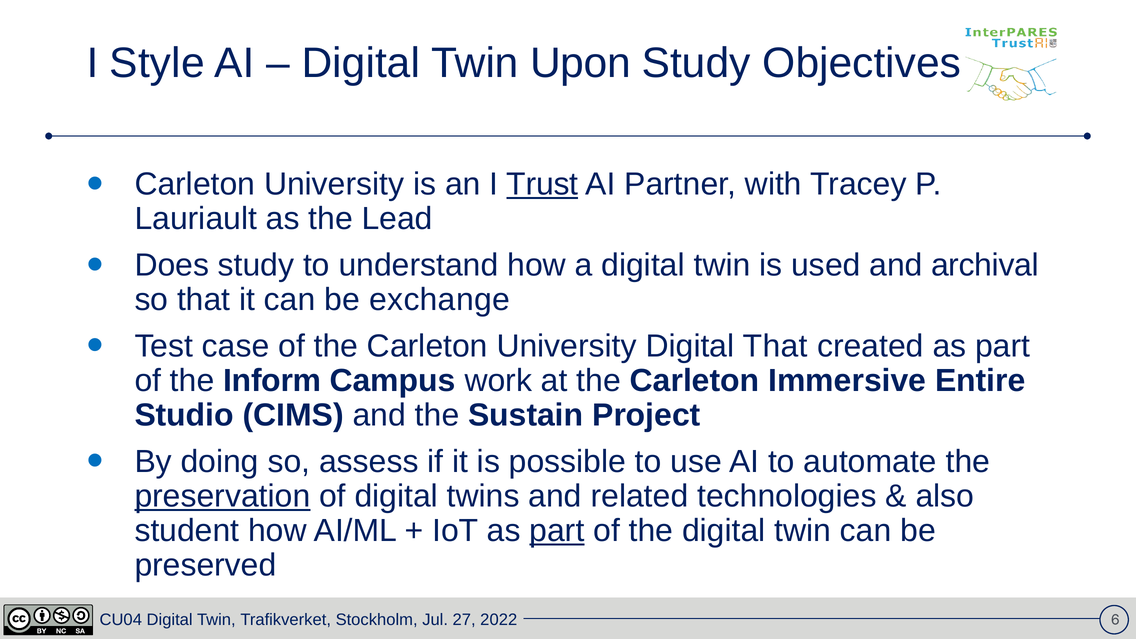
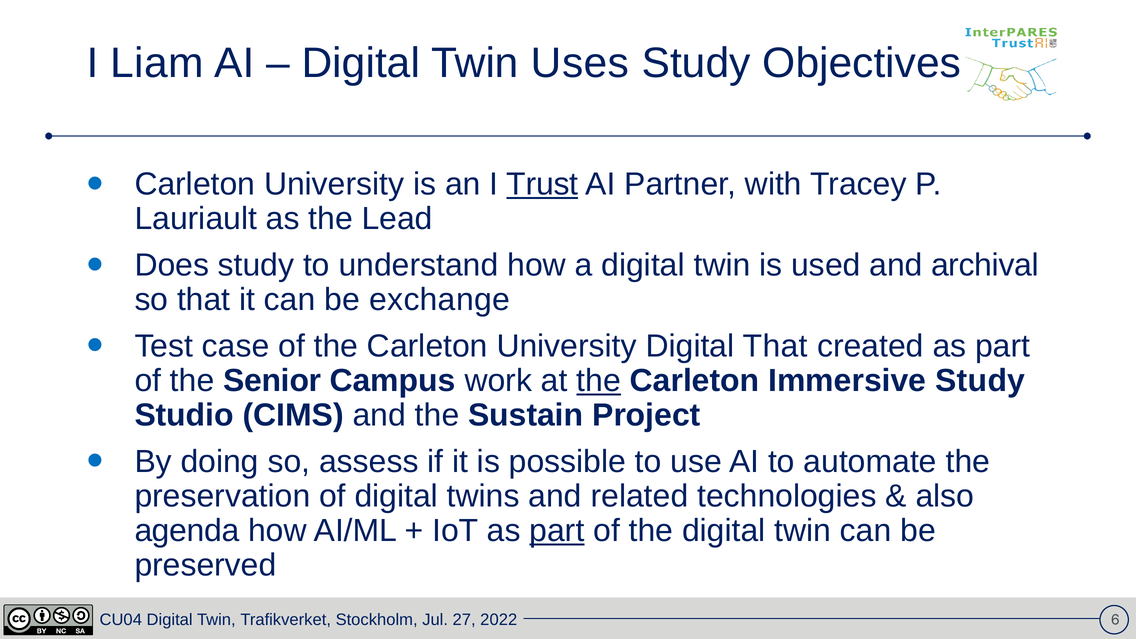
Style: Style -> Liam (157, 63)
Upon: Upon -> Uses (580, 63)
Inform: Inform -> Senior (272, 381)
the underline: none -> present (599, 381)
Immersive Entire: Entire -> Study (980, 381)
preservation underline: present -> none (222, 496)
student: student -> agenda (187, 531)
